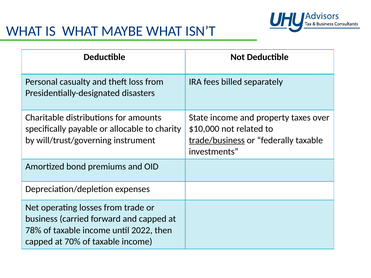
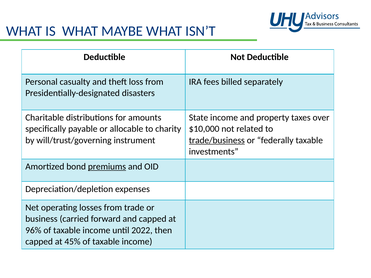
premiums underline: none -> present (107, 167)
78%: 78% -> 96% (33, 230)
70%: 70% -> 45% (72, 242)
